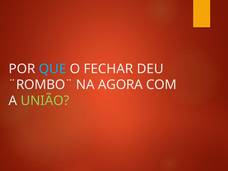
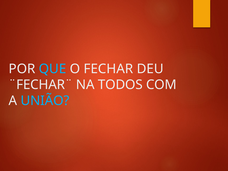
¨ROMBO¨: ¨ROMBO¨ -> ¨FECHAR¨ (41, 85)
AGORA: AGORA -> TODOS (120, 85)
UNIÃO colour: light green -> light blue (45, 101)
